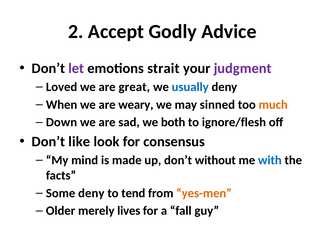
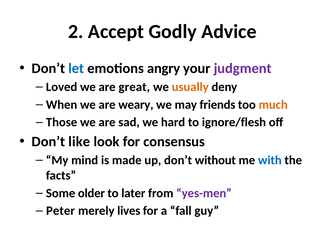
let colour: purple -> blue (76, 68)
strait: strait -> angry (164, 68)
usually colour: blue -> orange (190, 87)
sinned: sinned -> friends (218, 104)
Down: Down -> Those (62, 122)
both: both -> hard (173, 122)
Some deny: deny -> older (91, 193)
tend: tend -> later (133, 193)
yes-men colour: orange -> purple (204, 193)
Older: Older -> Peter (61, 211)
